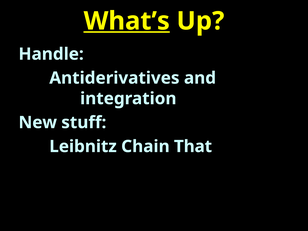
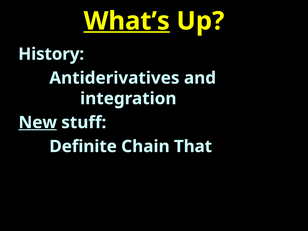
Handle: Handle -> History (51, 54)
New underline: none -> present (38, 123)
Leibnitz: Leibnitz -> Definite (83, 146)
